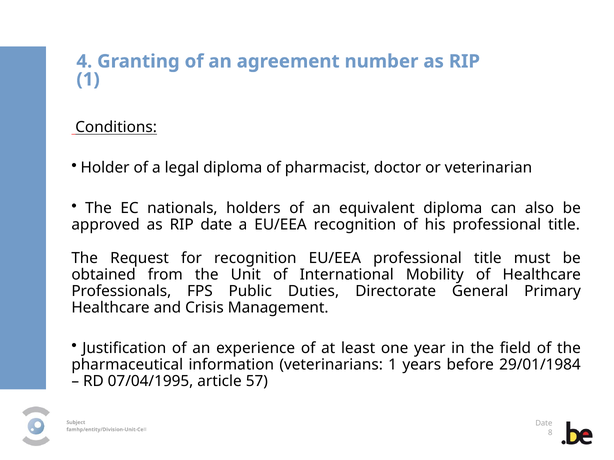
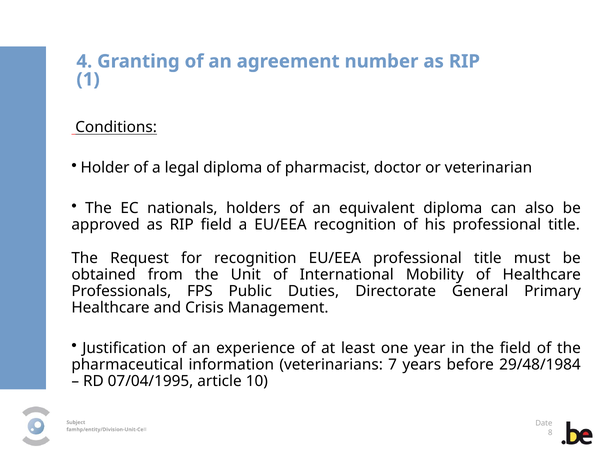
RIP date: date -> field (216, 225)
veterinarians 1: 1 -> 7 (393, 365)
29/01/1984: 29/01/1984 -> 29/48/1984 (540, 365)
57: 57 -> 10 (257, 382)
